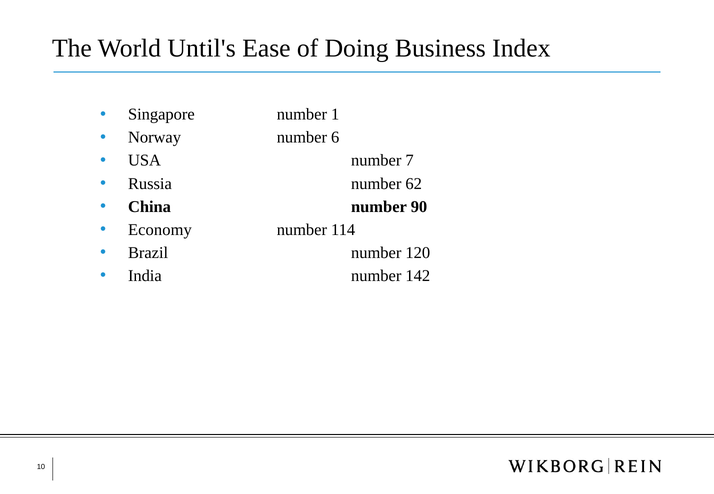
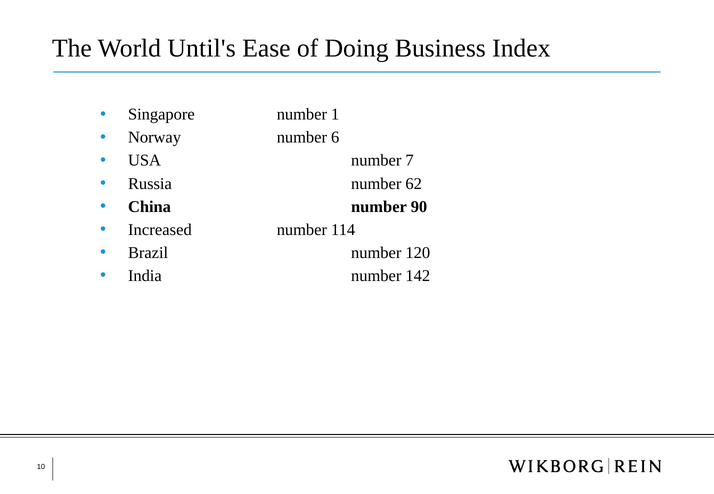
Economy: Economy -> Increased (160, 230)
